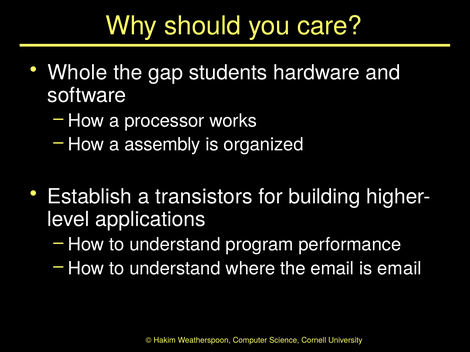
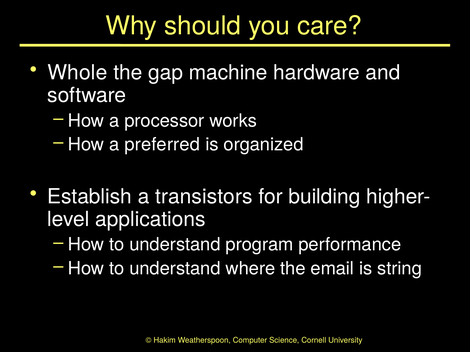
students: students -> machine (228, 73)
assembly: assembly -> preferred (162, 145)
is email: email -> string (400, 269)
